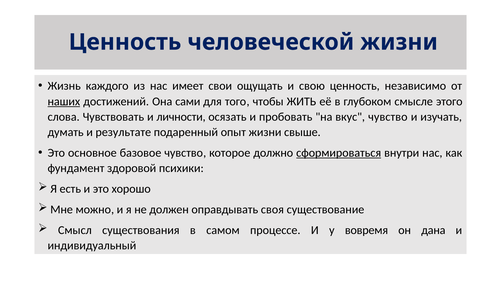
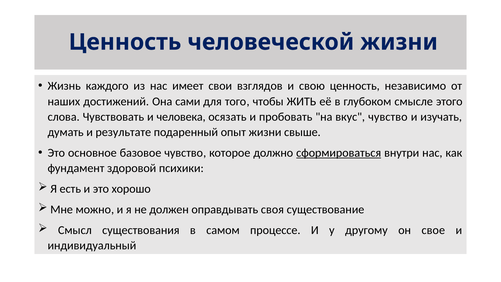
ощущать: ощущать -> взглядов (260, 86)
наших underline: present -> none (64, 101)
личности: личности -> человека (181, 117)
вовремя: вовремя -> другому (366, 230)
дана: дана -> свое (433, 230)
